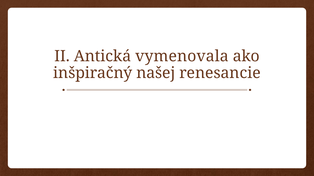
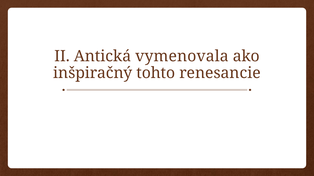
našej: našej -> tohto (156, 73)
